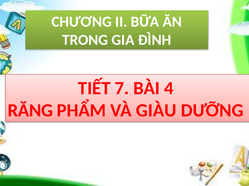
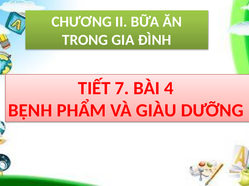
RĂNG: RĂNG -> BỆNH (30, 111)
